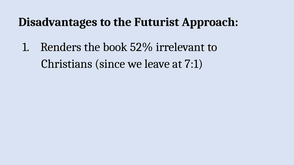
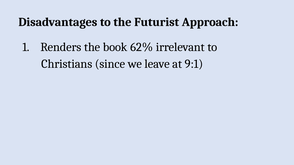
52%: 52% -> 62% (142, 47)
7:1: 7:1 -> 9:1 (194, 64)
